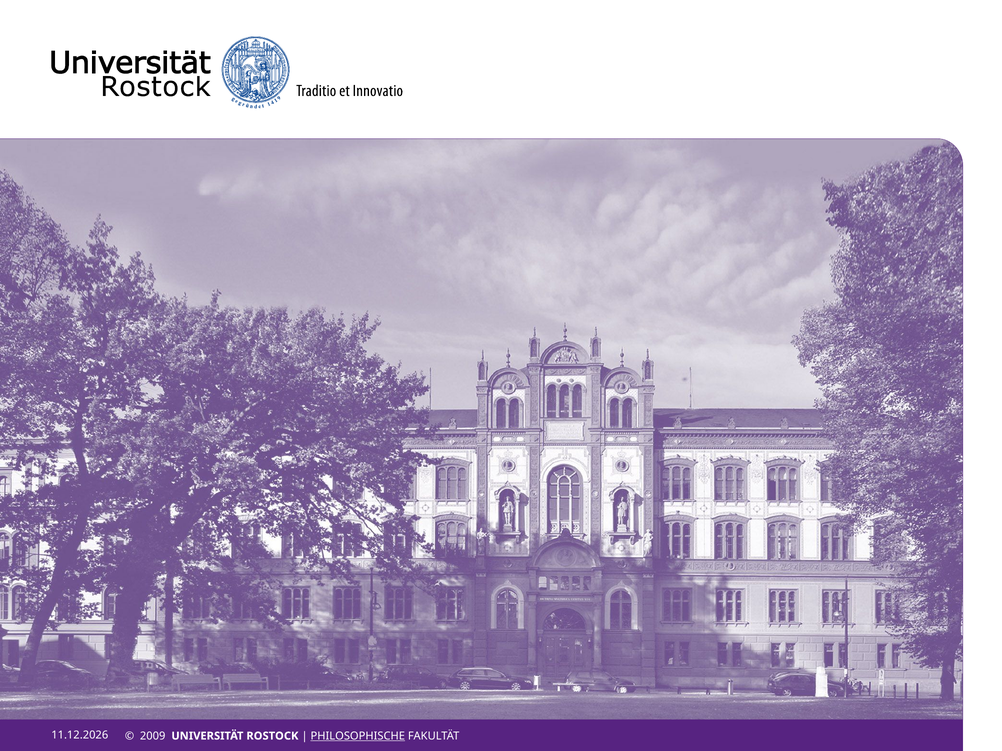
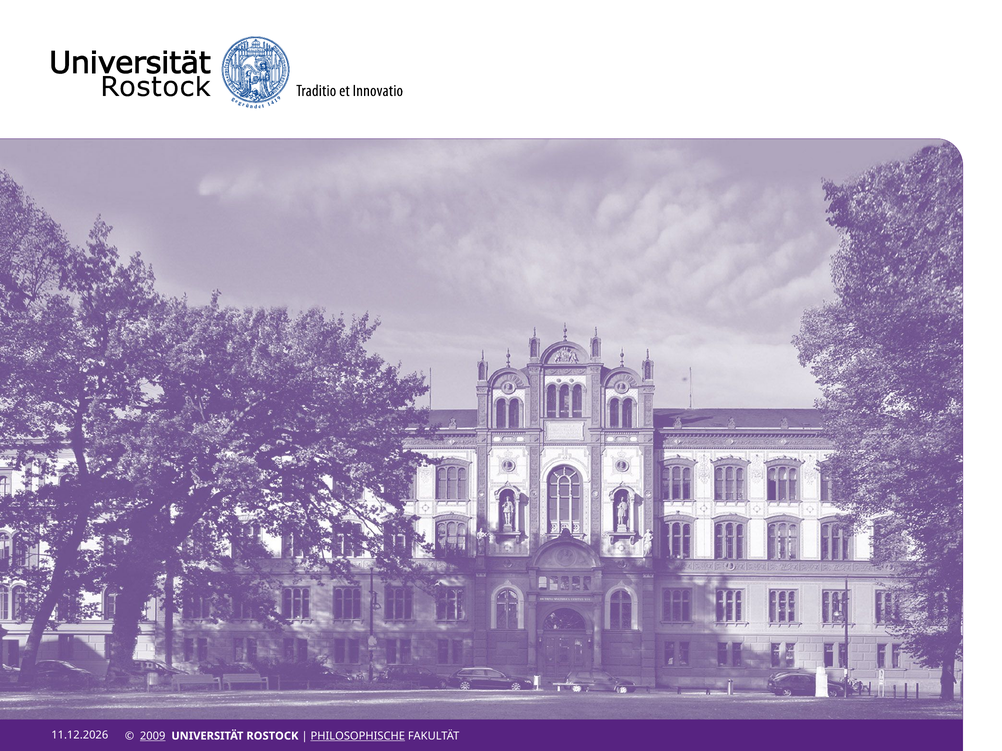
2009 underline: none -> present (153, 736)
